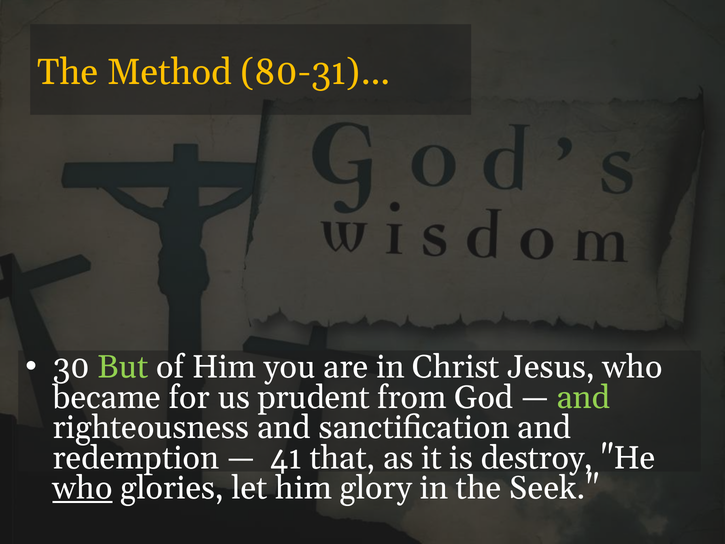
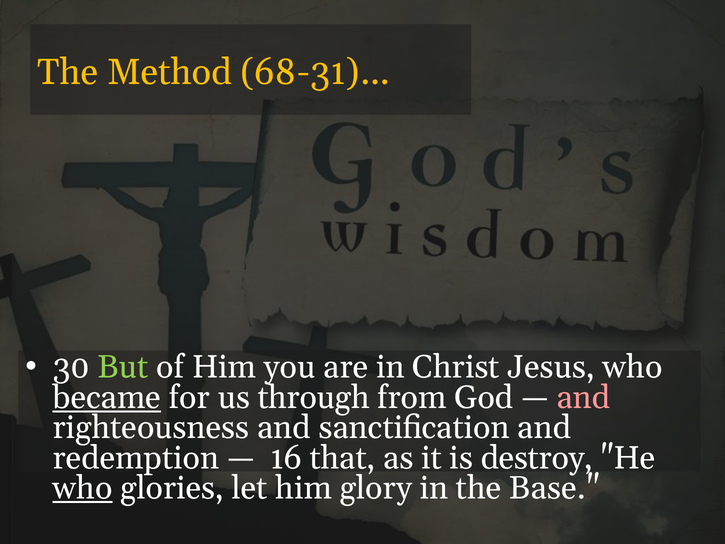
80-31)…: 80-31)… -> 68-31)… (315, 72)
became underline: none -> present (107, 397)
prudent: prudent -> through (314, 397)
and colour: light green -> pink (584, 397)
41: 41 -> 16 (286, 458)
Seek: Seek -> Base (554, 488)
